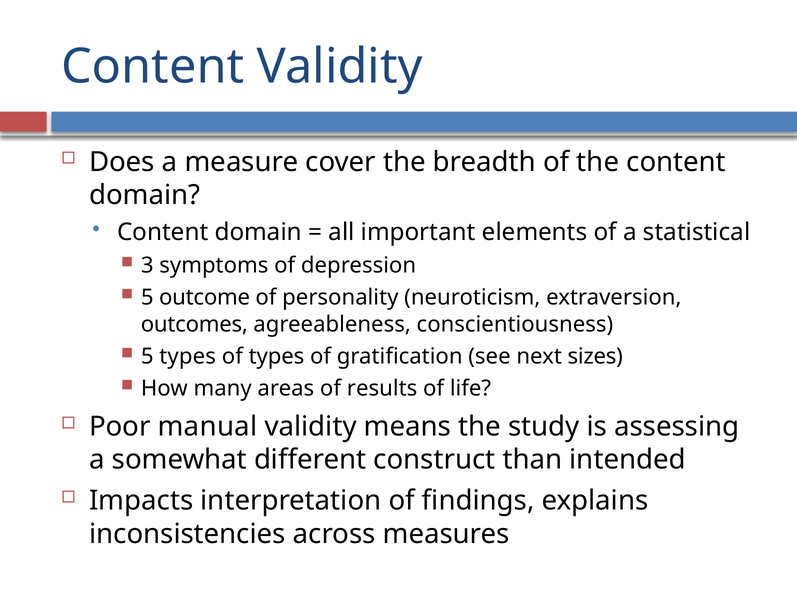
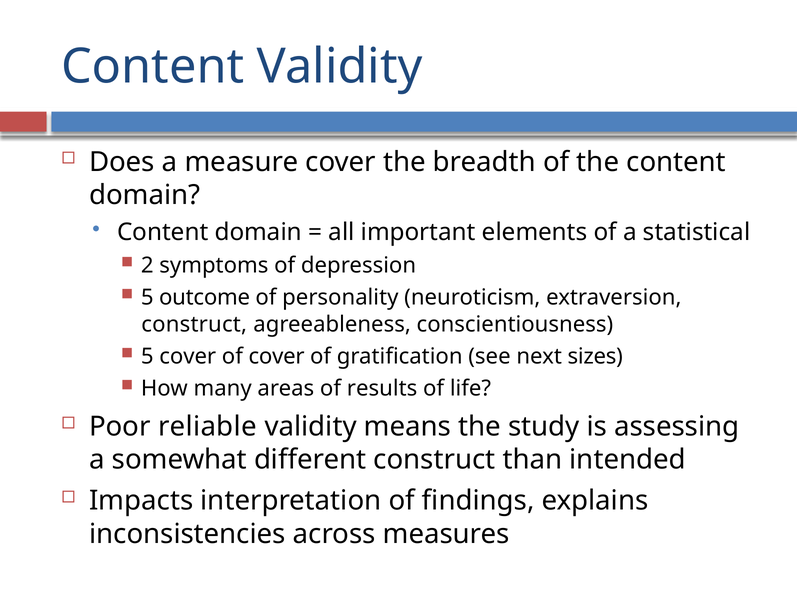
3: 3 -> 2 (147, 265)
outcomes: outcomes -> construct (194, 324)
5 types: types -> cover (188, 356)
of types: types -> cover (277, 356)
manual: manual -> reliable (208, 426)
